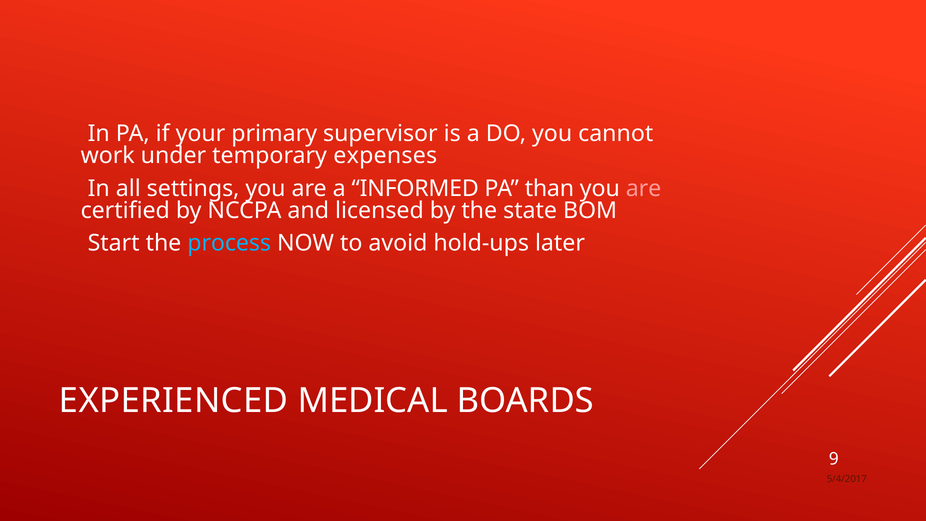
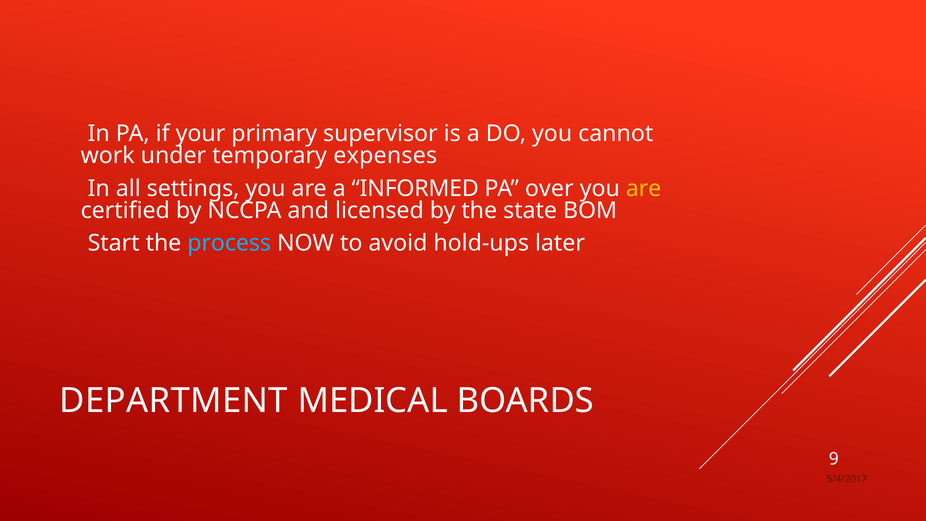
than: than -> over (549, 188)
are colour: pink -> yellow (644, 188)
EXPERIENCED: EXPERIENCED -> DEPARTMENT (174, 400)
